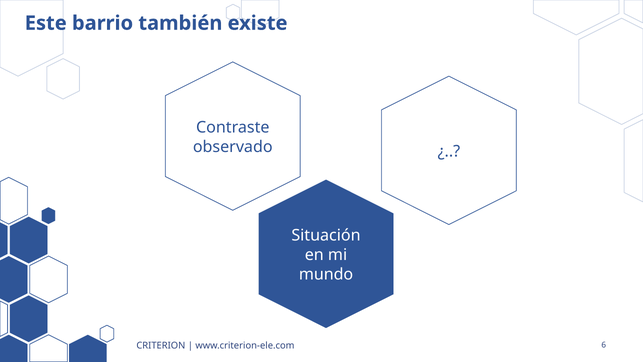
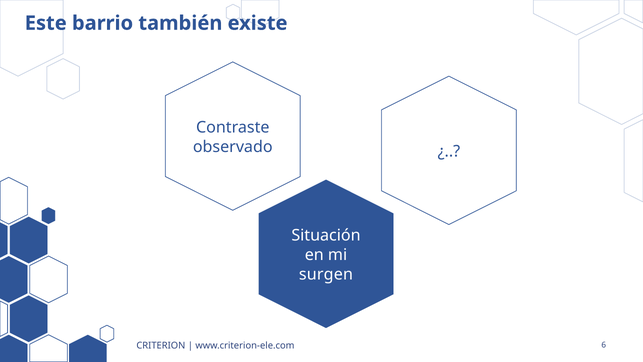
mundo: mundo -> surgen (326, 274)
